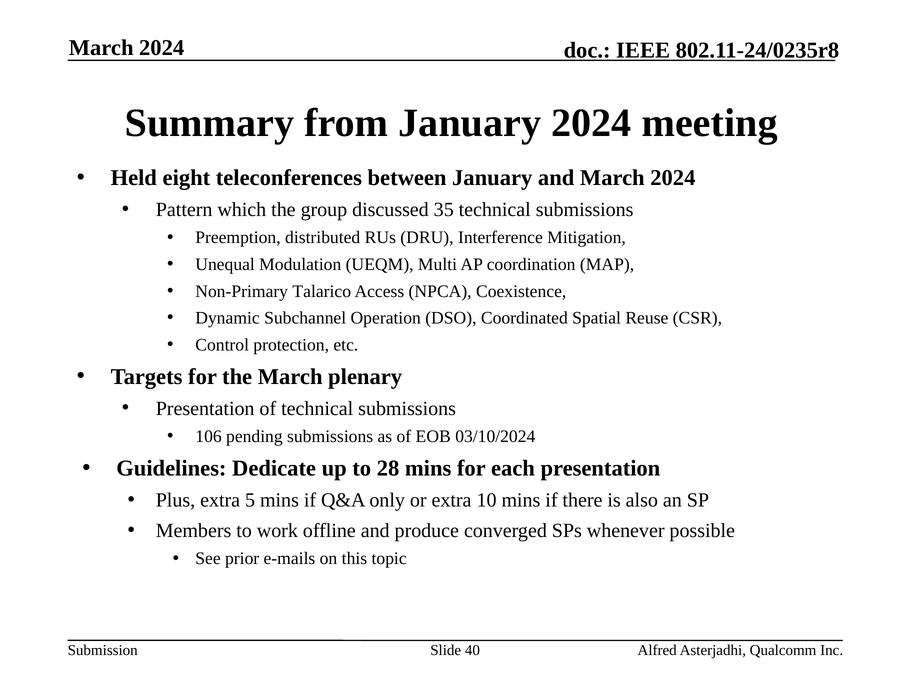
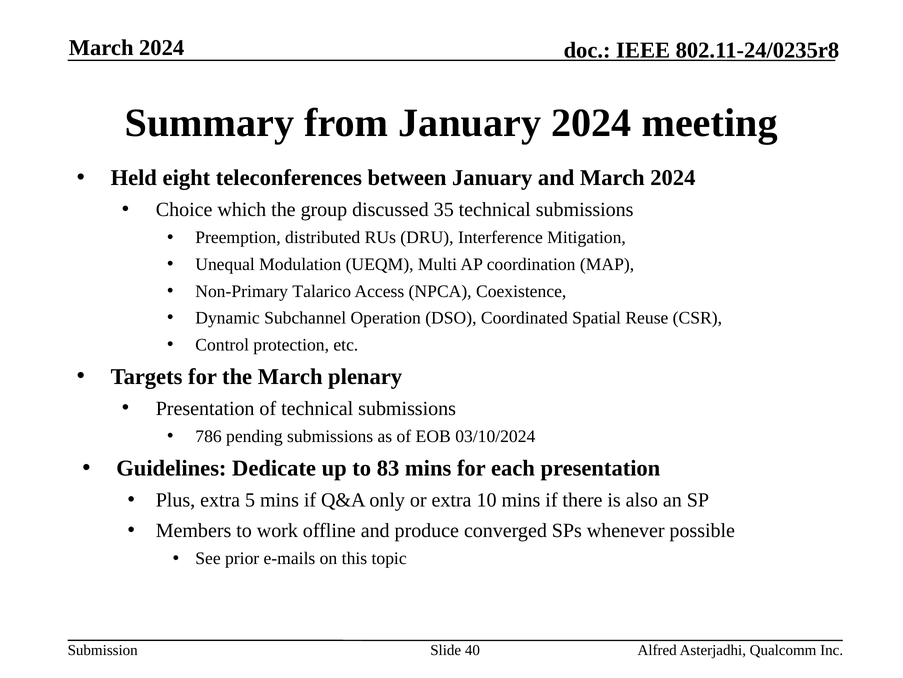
Pattern: Pattern -> Choice (184, 209)
106: 106 -> 786 (209, 436)
28: 28 -> 83 (388, 468)
